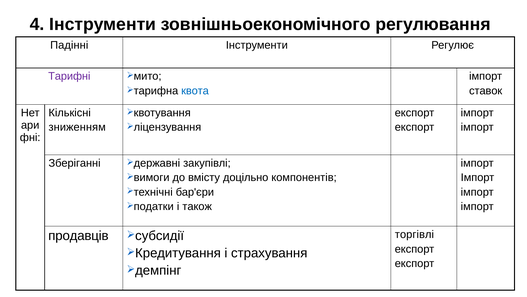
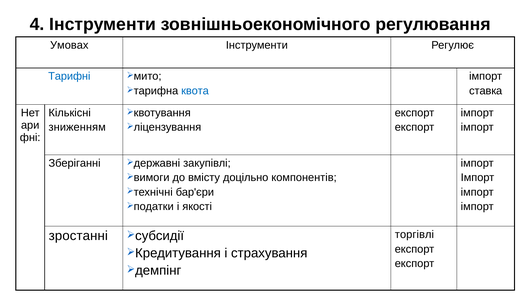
Падінні: Падінні -> Умовах (69, 45)
Тарифні colour: purple -> blue (69, 76)
ставок: ставок -> ставка (486, 91)
також: також -> якості (197, 206)
продавців: продавців -> зростанні (78, 235)
